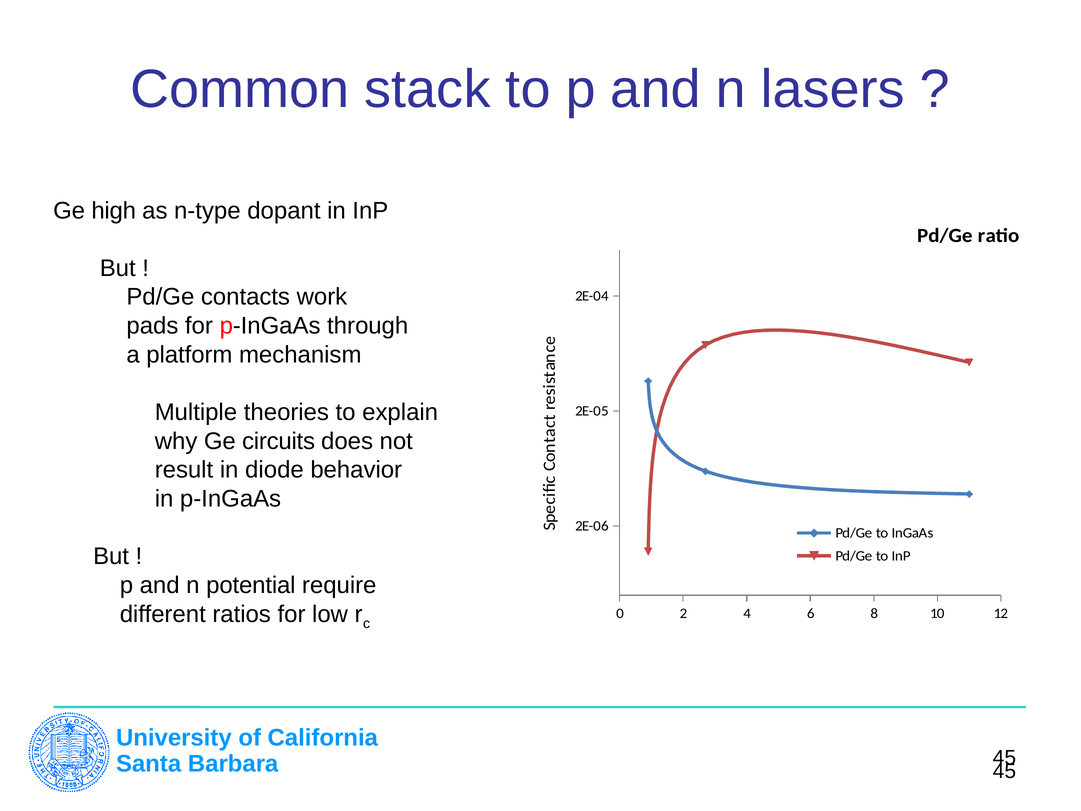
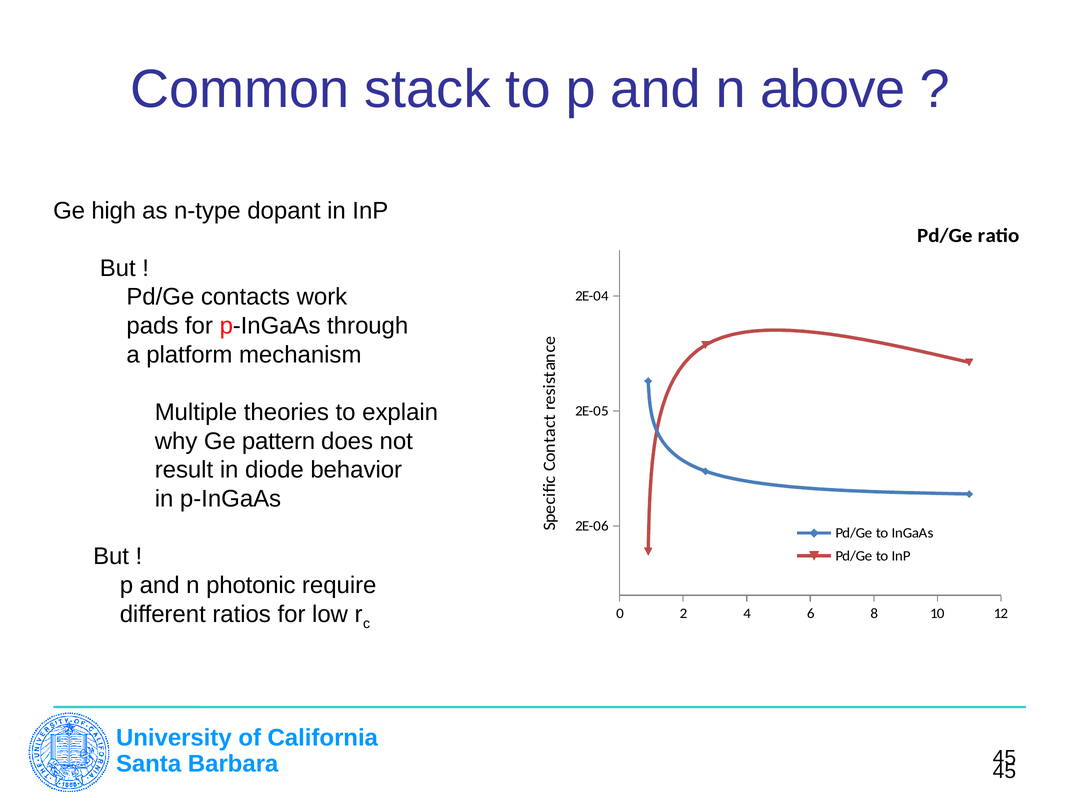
lasers: lasers -> above (833, 89)
circuits: circuits -> pattern (279, 441)
potential: potential -> photonic (251, 585)
